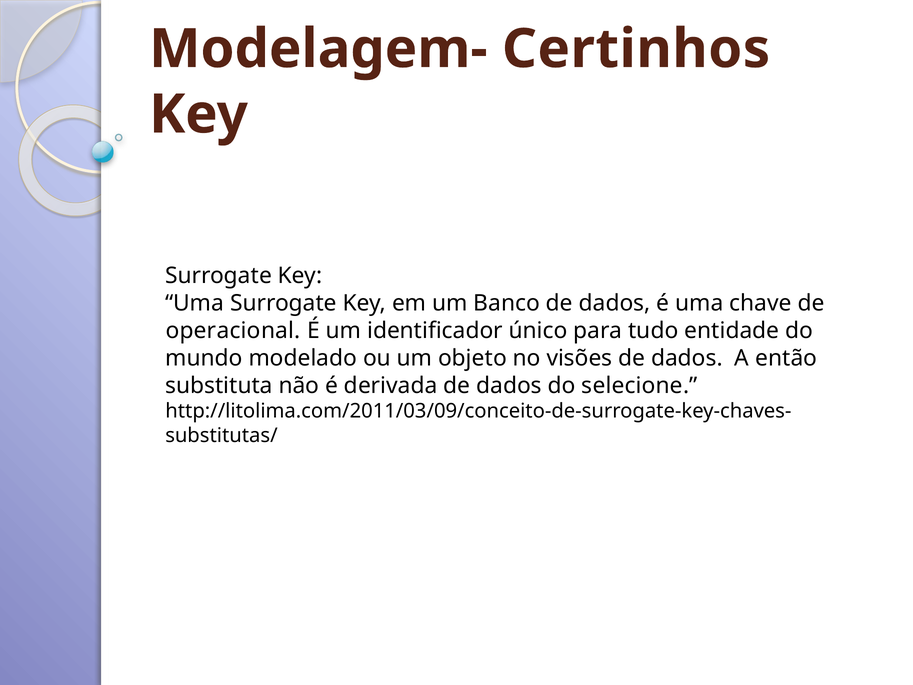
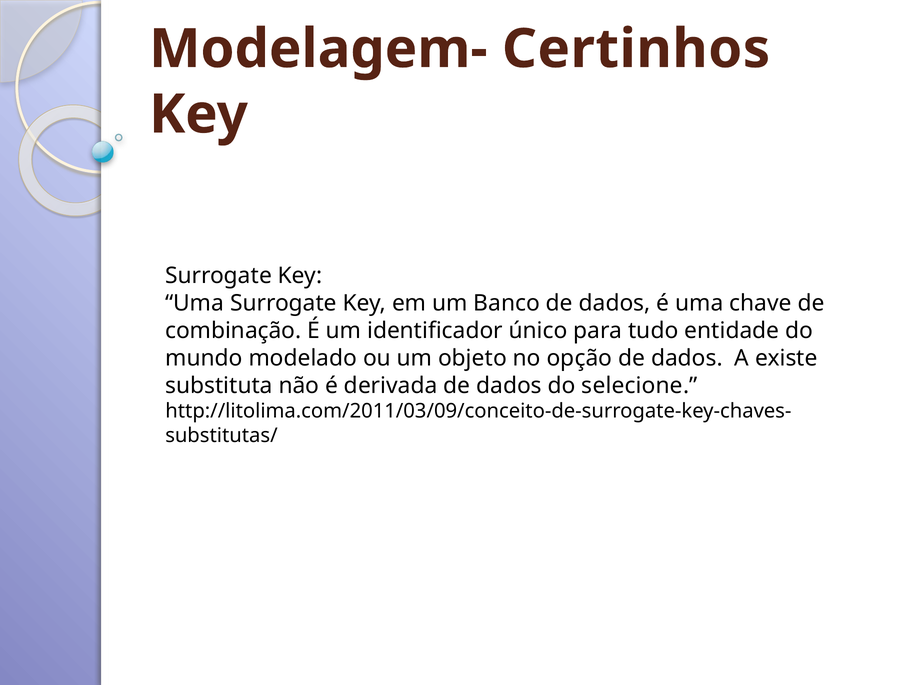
operacional: operacional -> combinação (233, 331)
visões: visões -> opção (579, 358)
então: então -> existe (786, 358)
